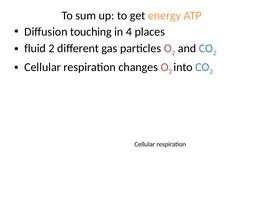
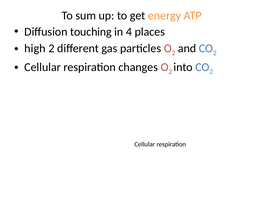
fluid: fluid -> high (35, 48)
